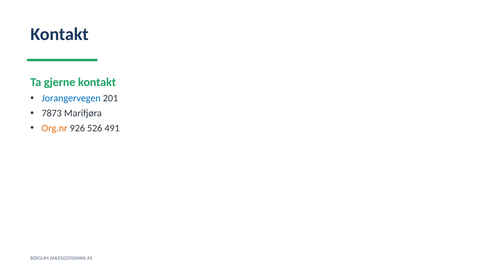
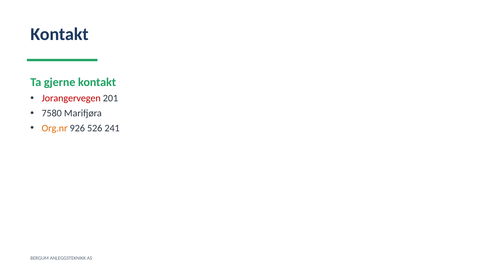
Jorangervegen colour: blue -> red (71, 98)
7873: 7873 -> 7580 (52, 113)
491: 491 -> 241 (112, 128)
